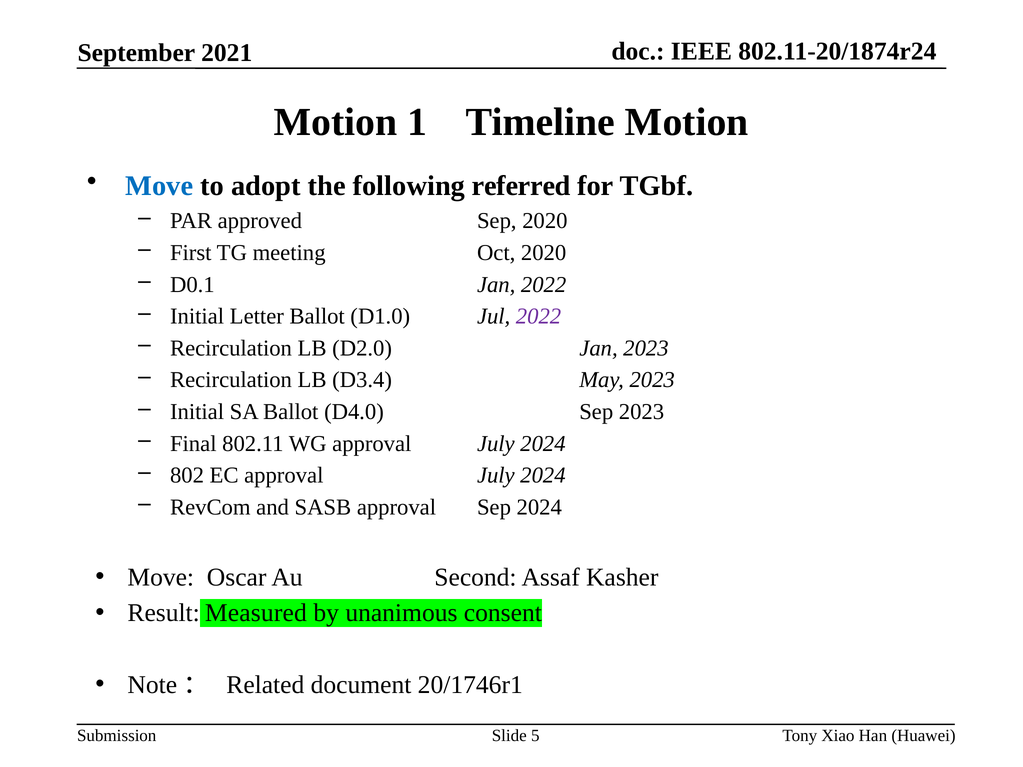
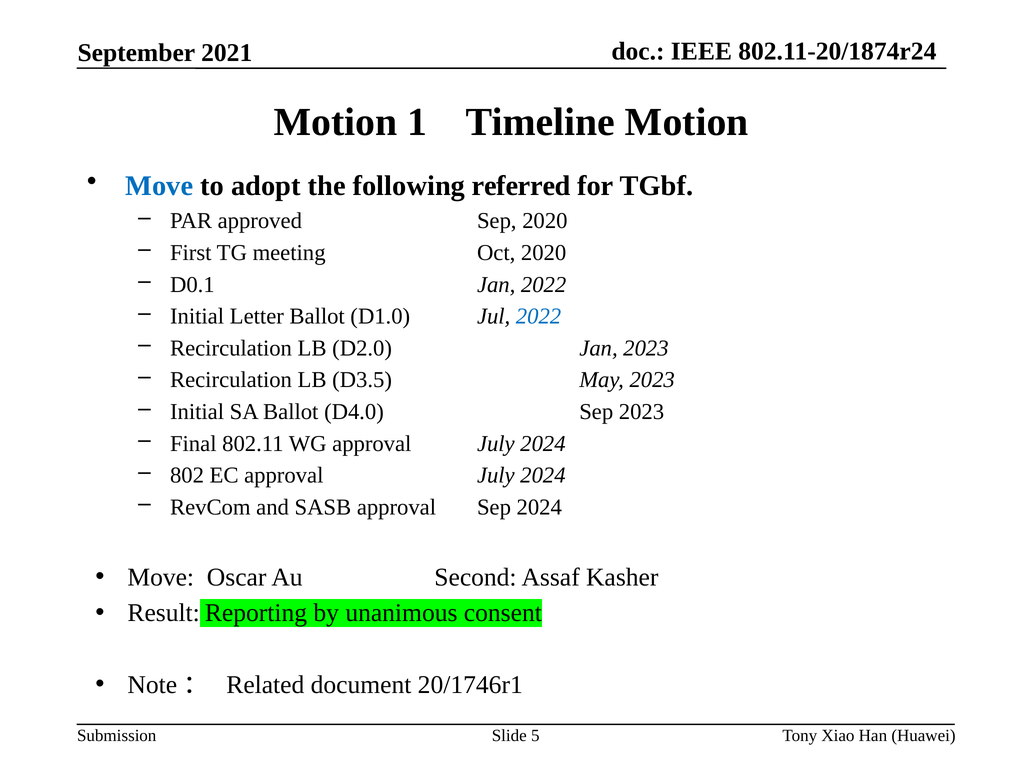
2022 colour: purple -> blue (539, 316)
D3.4: D3.4 -> D3.5 (362, 380)
Measured: Measured -> Reporting (256, 613)
